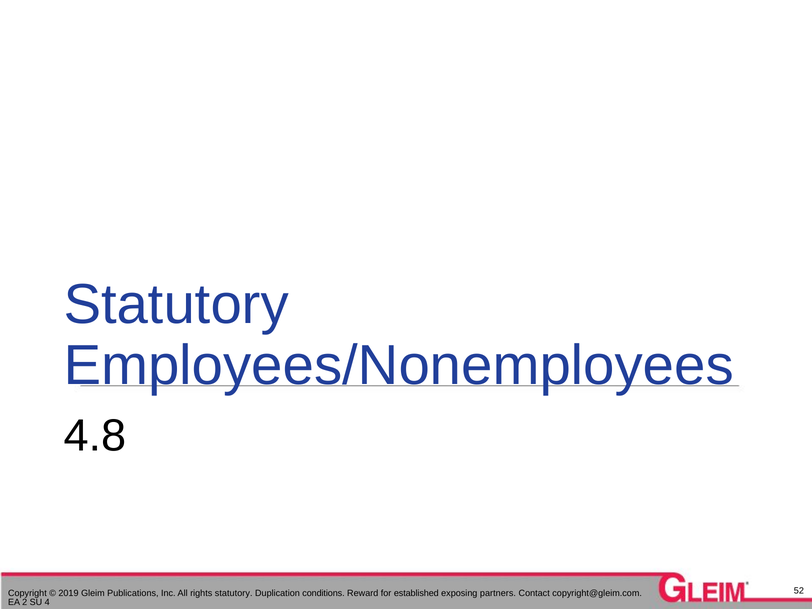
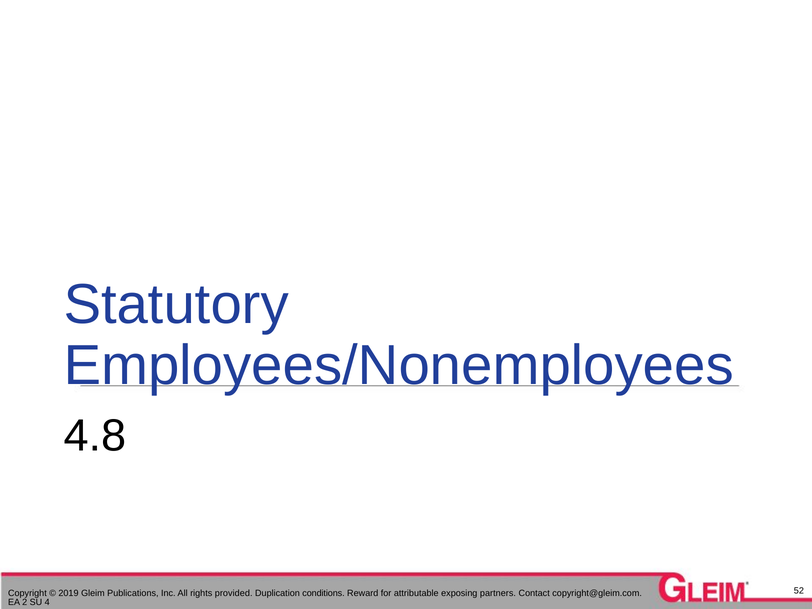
rights statutory: statutory -> provided (234, 593)
established: established -> attributable (416, 593)
